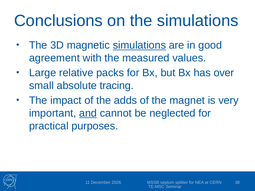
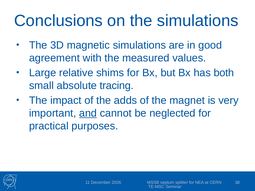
simulations underline: present -> none (139, 45)
packs: packs -> shims (110, 73)
over: over -> both (224, 73)
